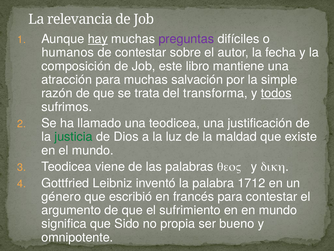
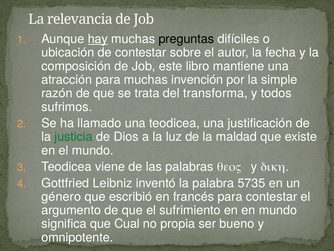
preguntas colour: purple -> black (186, 39)
humanos: humanos -> ubicación (68, 52)
salvación: salvación -> invención (197, 80)
todos underline: present -> none (276, 93)
1712: 1712 -> 5735 (251, 183)
Sido: Sido -> Cual (127, 223)
